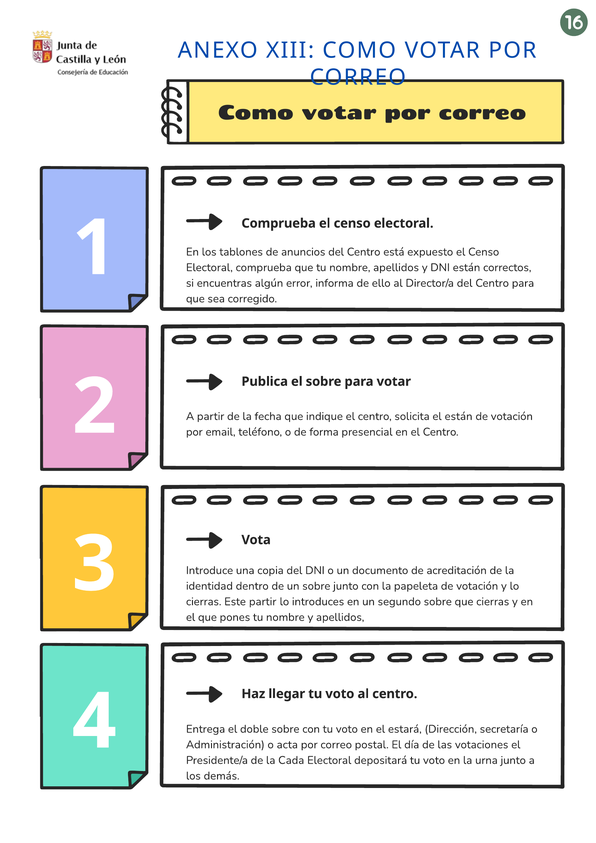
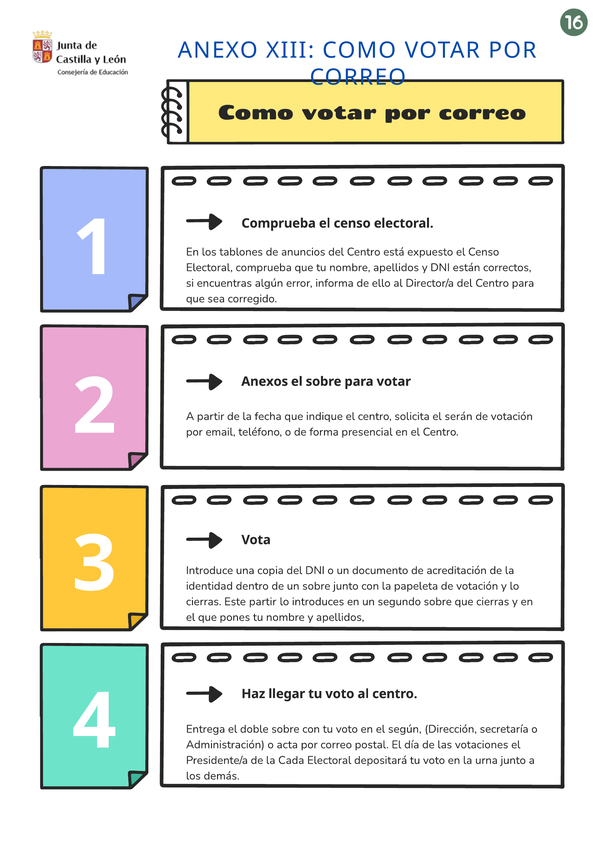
Publica: Publica -> Anexos (265, 382)
el están: están -> serán (459, 417)
estará: estará -> según (405, 729)
